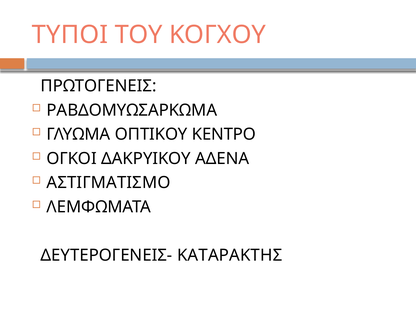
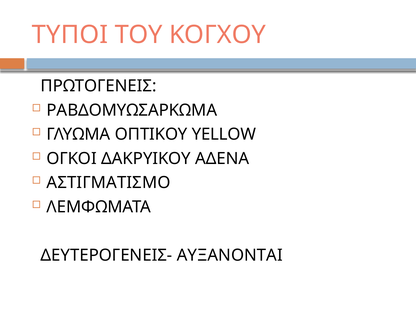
ΚΕΝΤΡΟ: ΚΕΝΤΡΟ -> YELLOW (224, 134)
ΚΑΤΑΡΑΚΤΗΣ: ΚΑΤΑΡΑΚΤΗΣ -> ΑΥΞΑΝΟΝΤΑΙ (230, 255)
